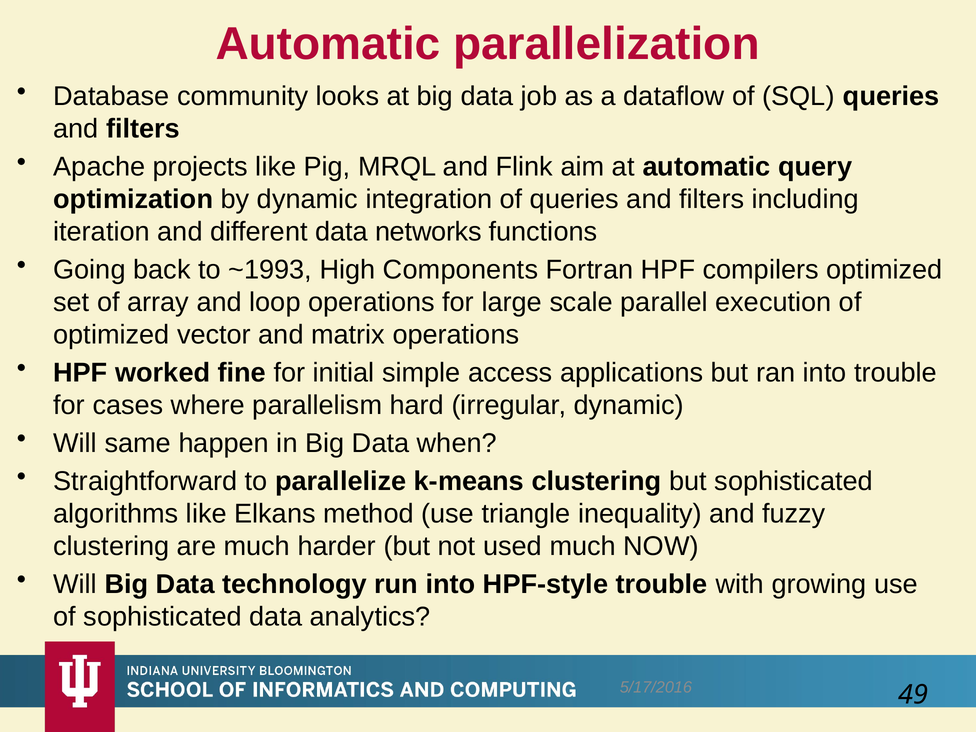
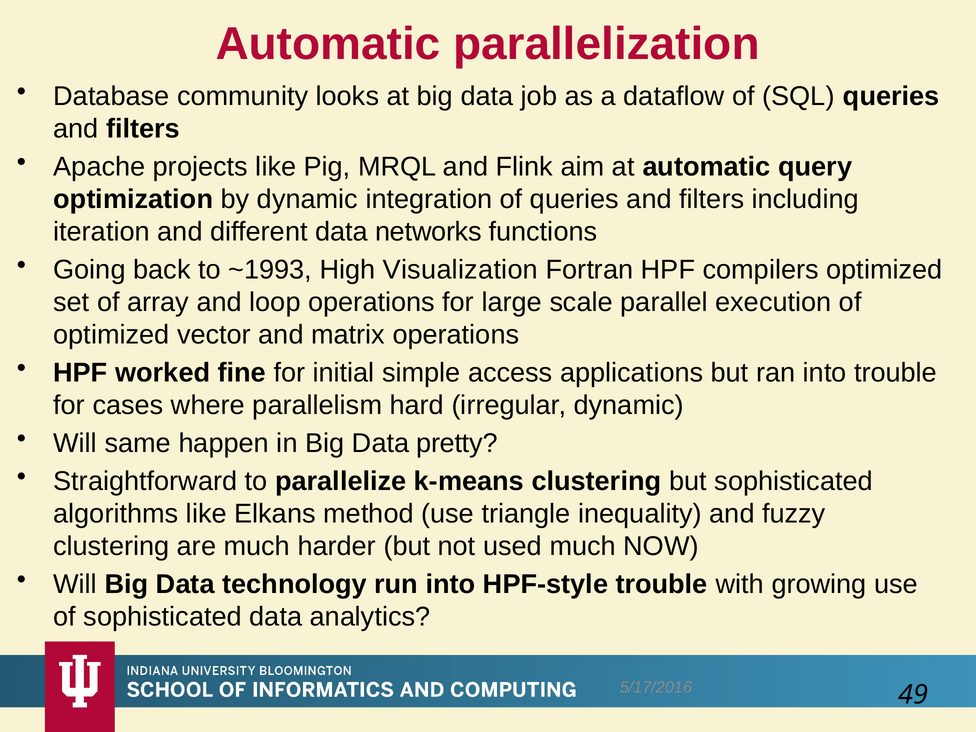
Components: Components -> Visualization (460, 270)
when: when -> pretty (457, 443)
